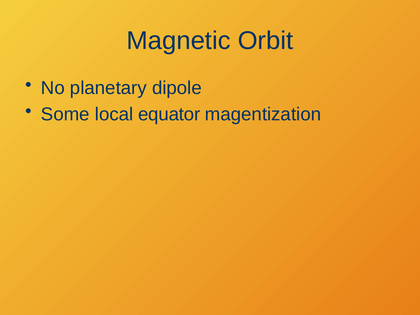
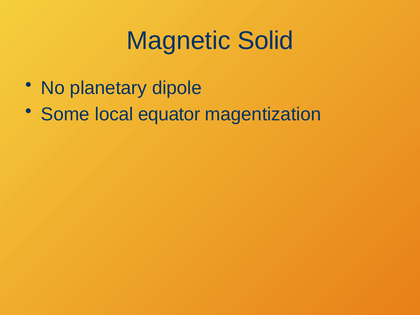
Orbit: Orbit -> Solid (266, 41)
